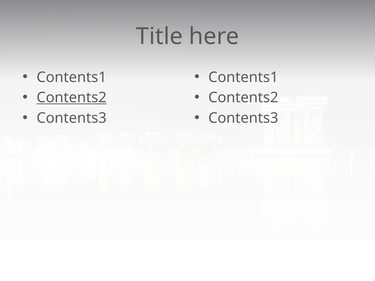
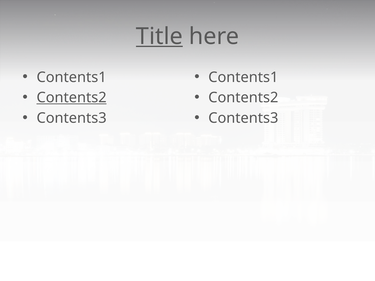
Title underline: none -> present (159, 36)
